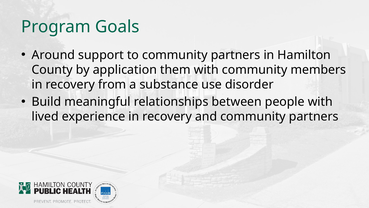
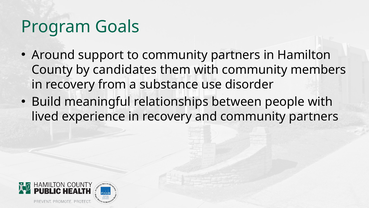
application: application -> candidates (125, 70)
